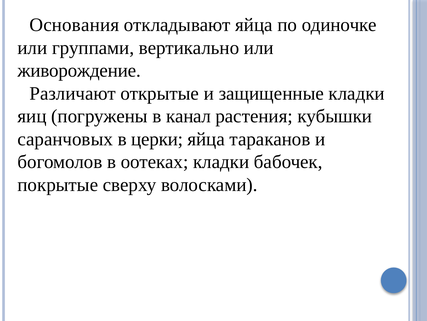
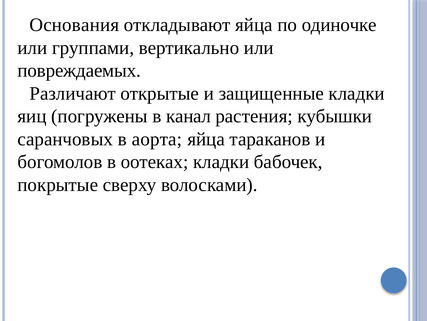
живорождение: живорождение -> повреждаемых (79, 70)
церки: церки -> аорта (157, 139)
